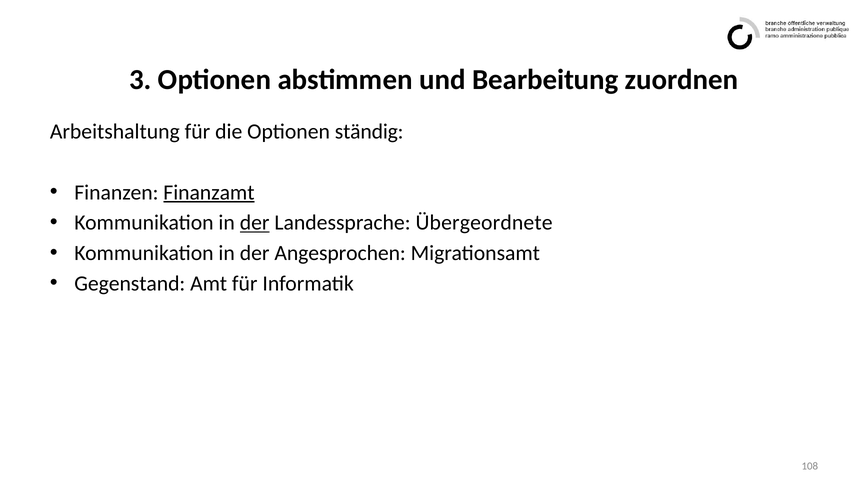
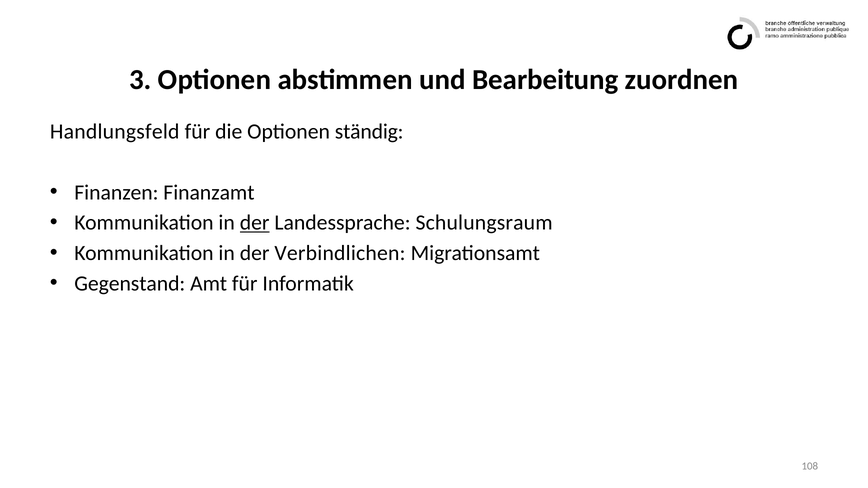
Arbeitshaltung: Arbeitshaltung -> Handlungsfeld (115, 132)
Finanzamt underline: present -> none (209, 192)
Übergeordnete: Übergeordnete -> Schulungsraum (484, 223)
Angesprochen: Angesprochen -> Verbindlichen (340, 253)
